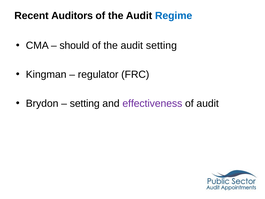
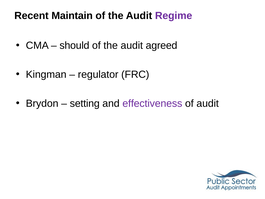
Auditors: Auditors -> Maintain (72, 16)
Regime colour: blue -> purple (174, 16)
audit setting: setting -> agreed (162, 46)
